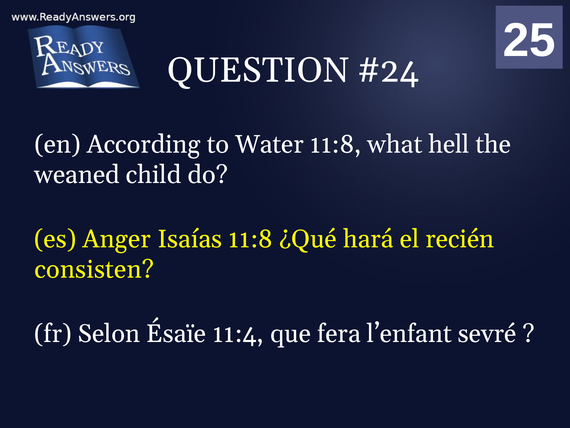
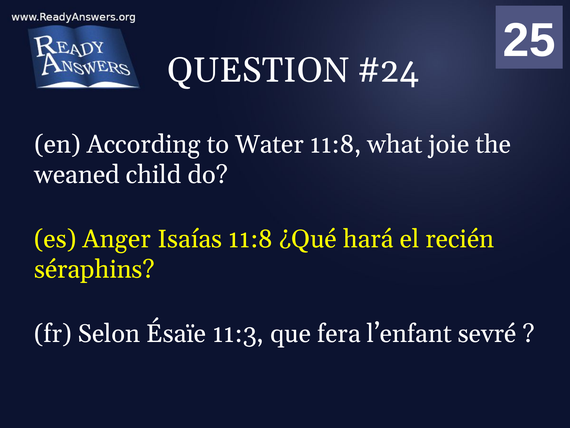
hell: hell -> joie (449, 144)
consisten: consisten -> séraphins (94, 269)
11:4: 11:4 -> 11:3 (238, 333)
